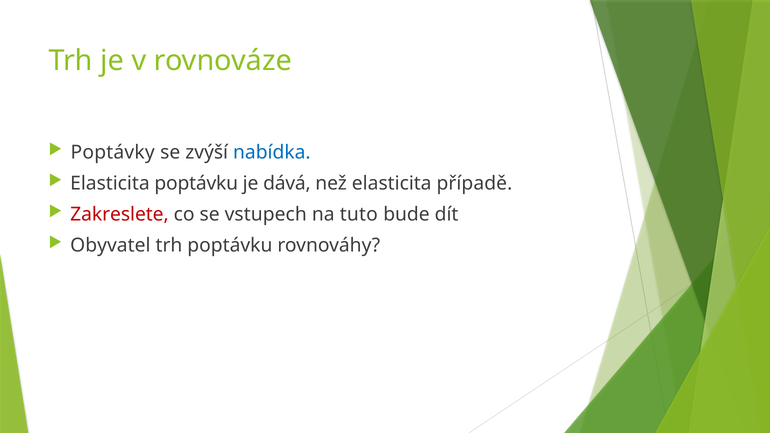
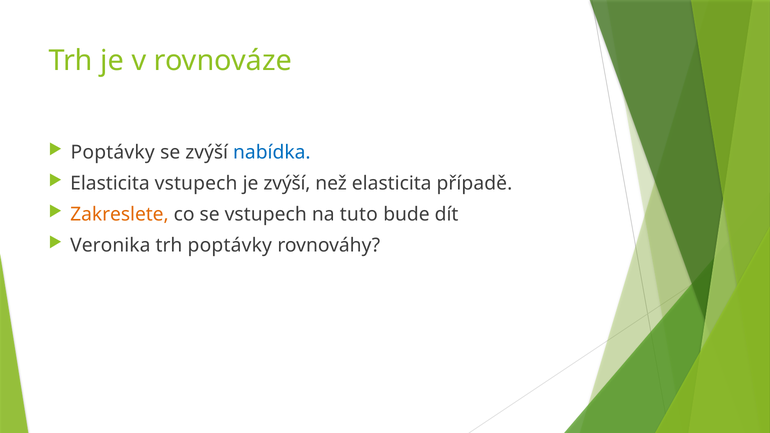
Elasticita poptávku: poptávku -> vstupech (196, 183)
je dává: dává -> zvýší (287, 183)
Zakreslete colour: red -> orange (119, 215)
Obyvatel: Obyvatel -> Veronika (110, 246)
trh poptávku: poptávku -> poptávky (230, 246)
